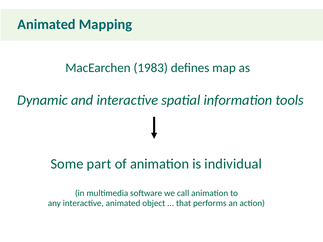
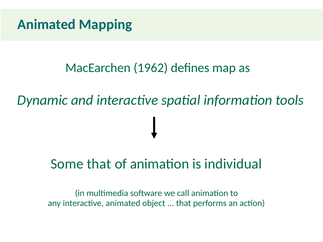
1983: 1983 -> 1962 (151, 68)
Some part: part -> that (99, 164)
